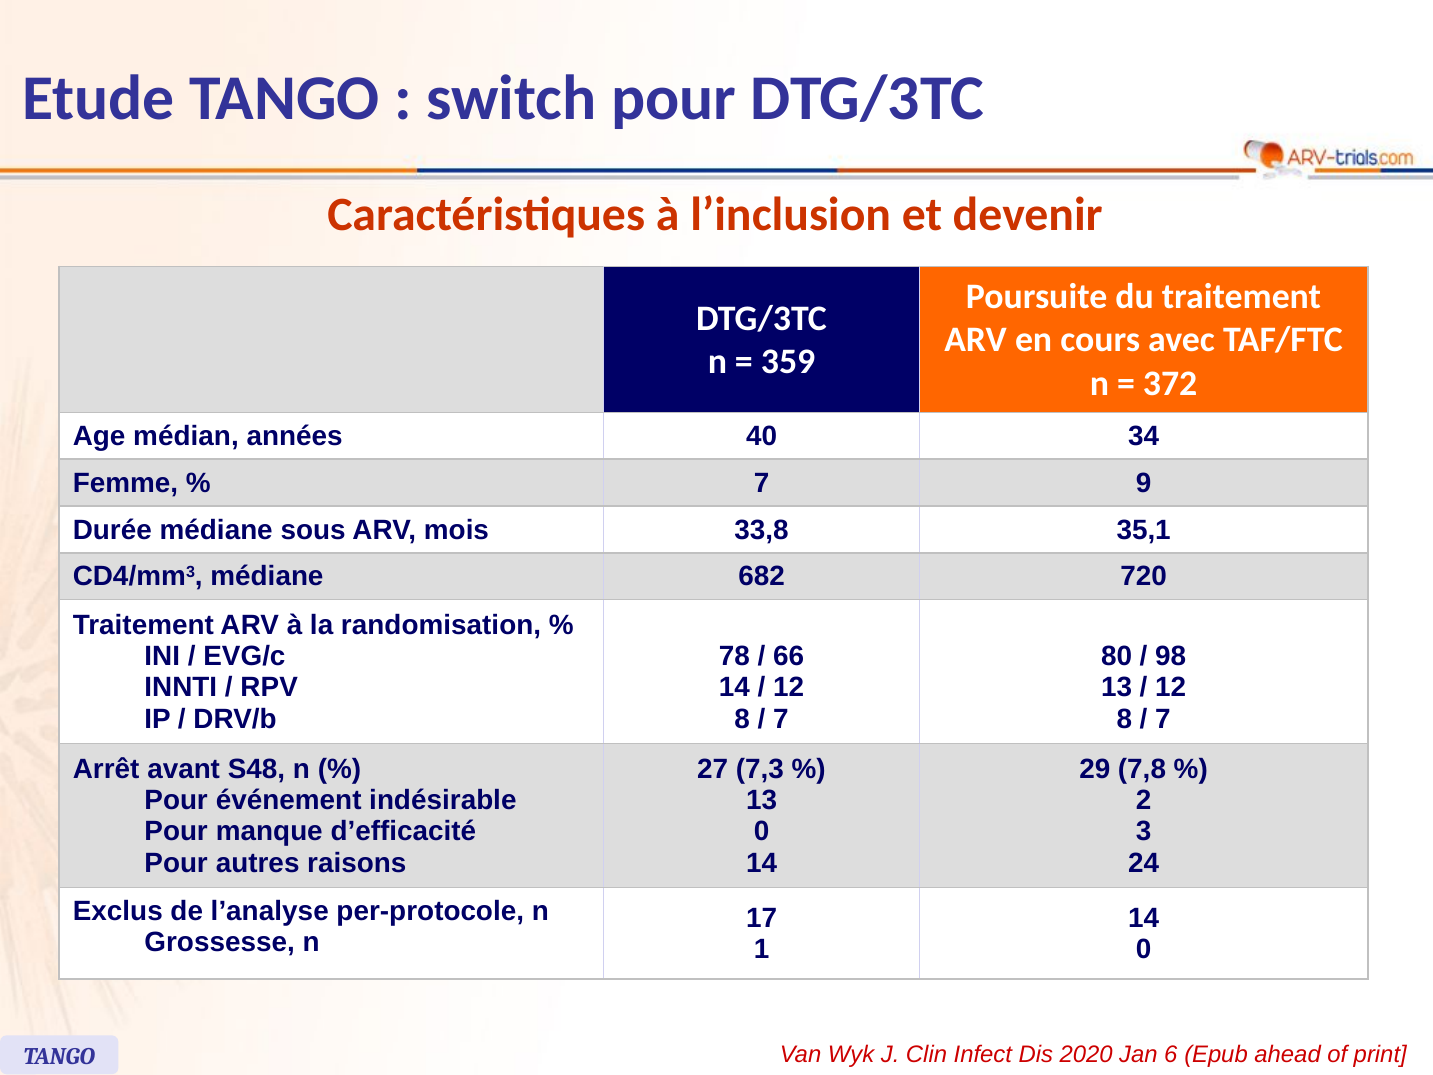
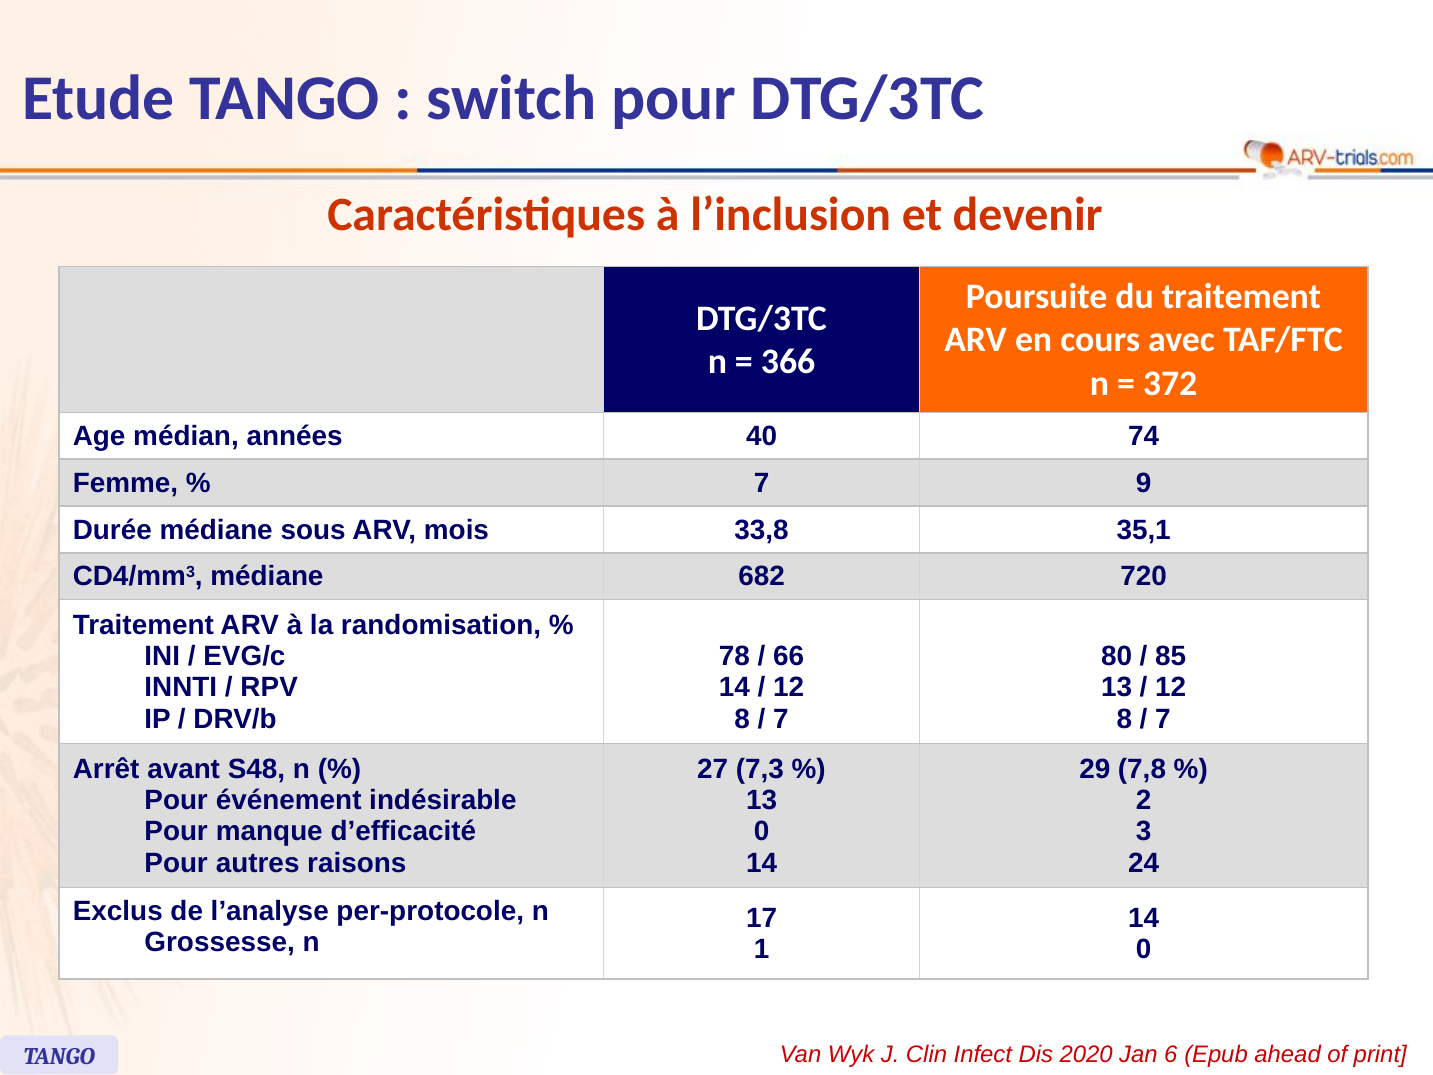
359: 359 -> 366 (788, 362)
34: 34 -> 74 (1144, 436)
98: 98 -> 85 (1171, 656)
